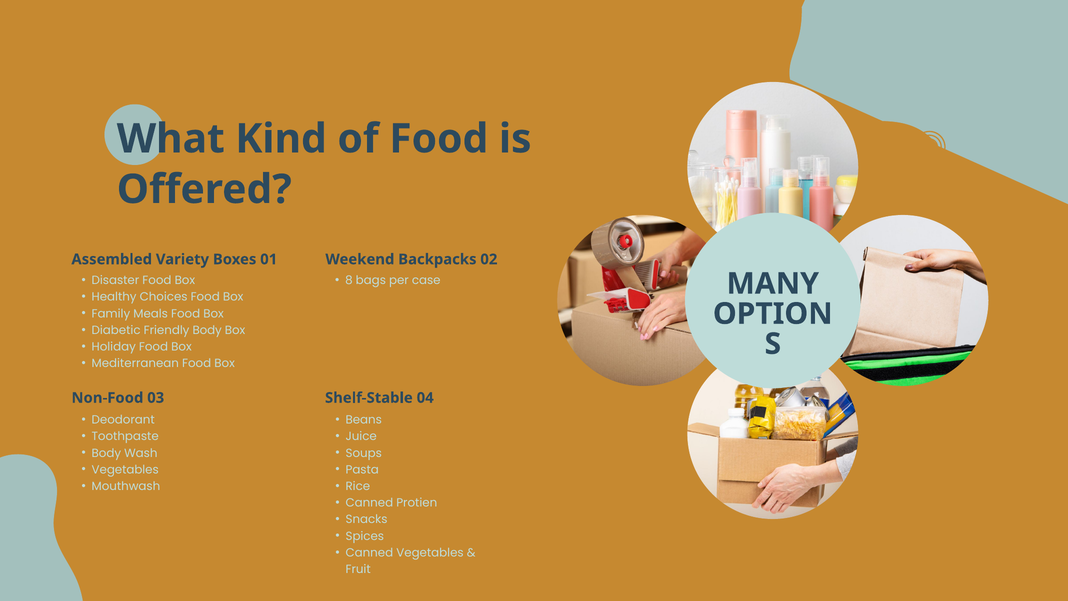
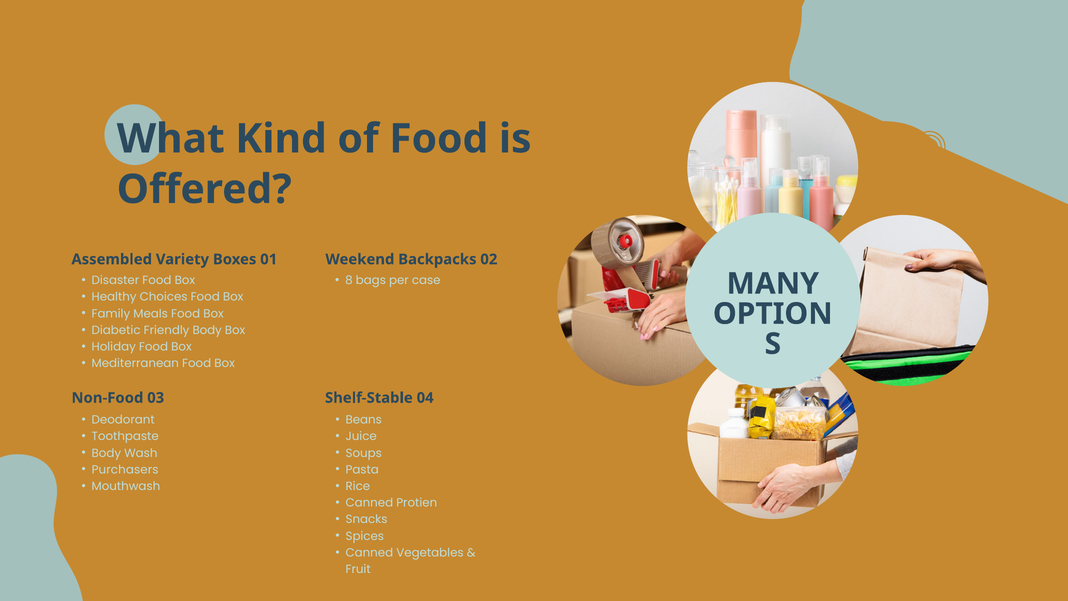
Vegetables: Vegetables -> Purchasers (125, 470)
